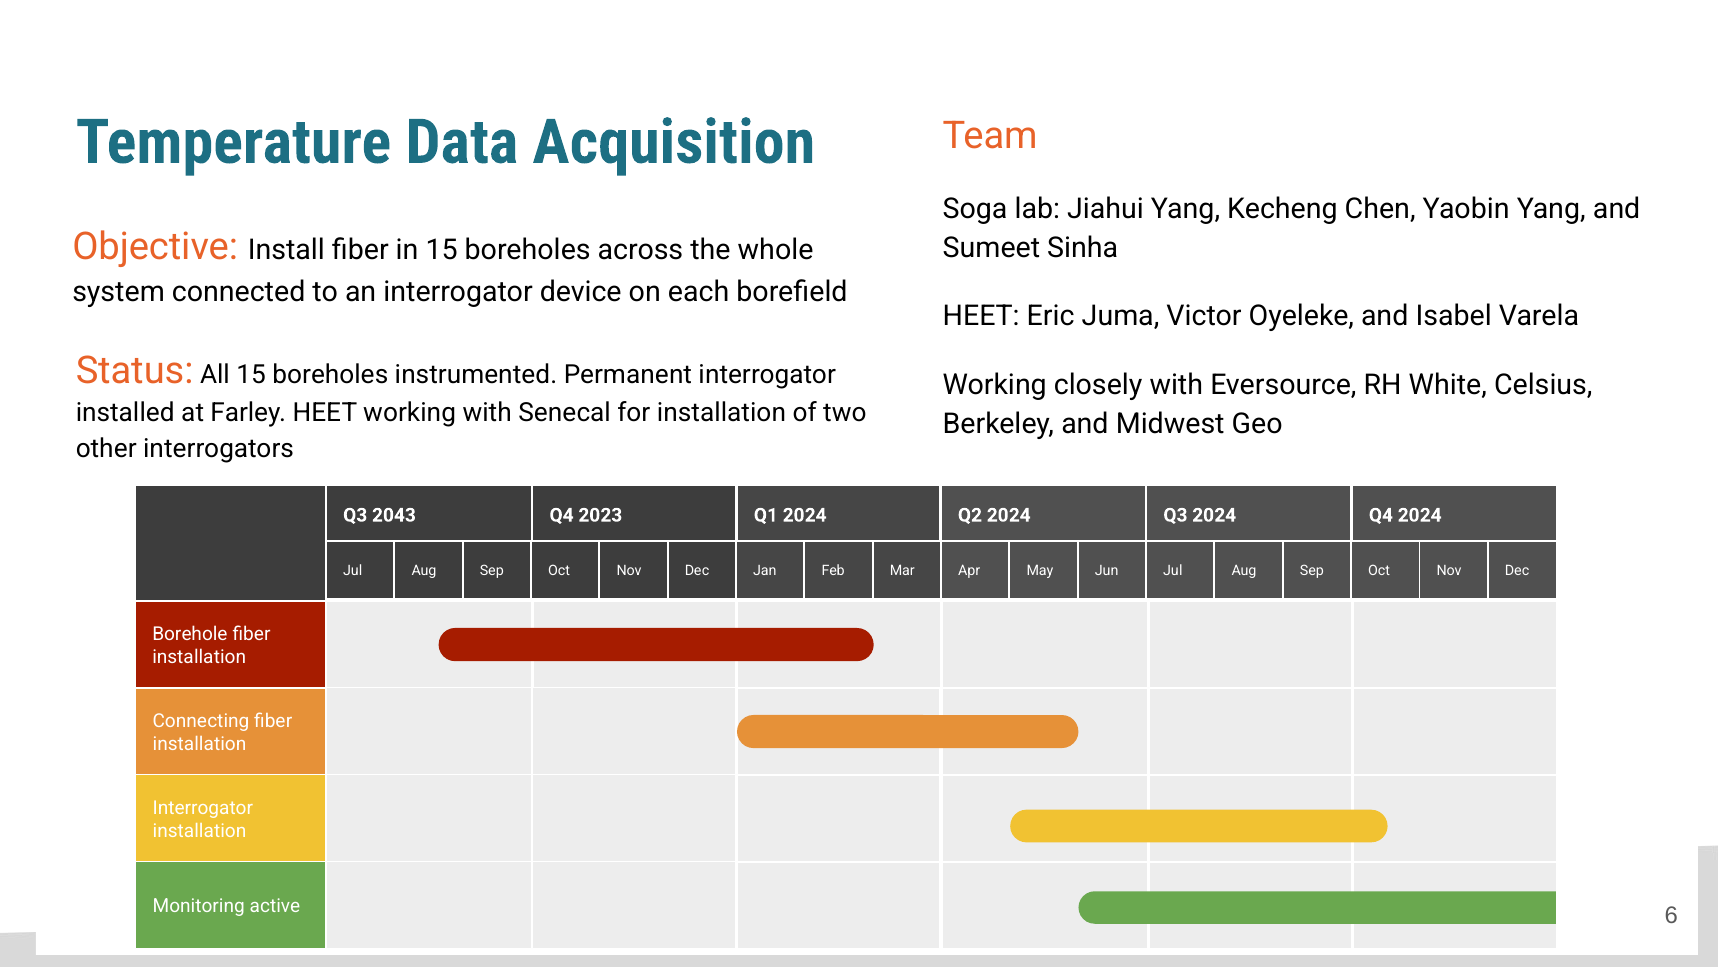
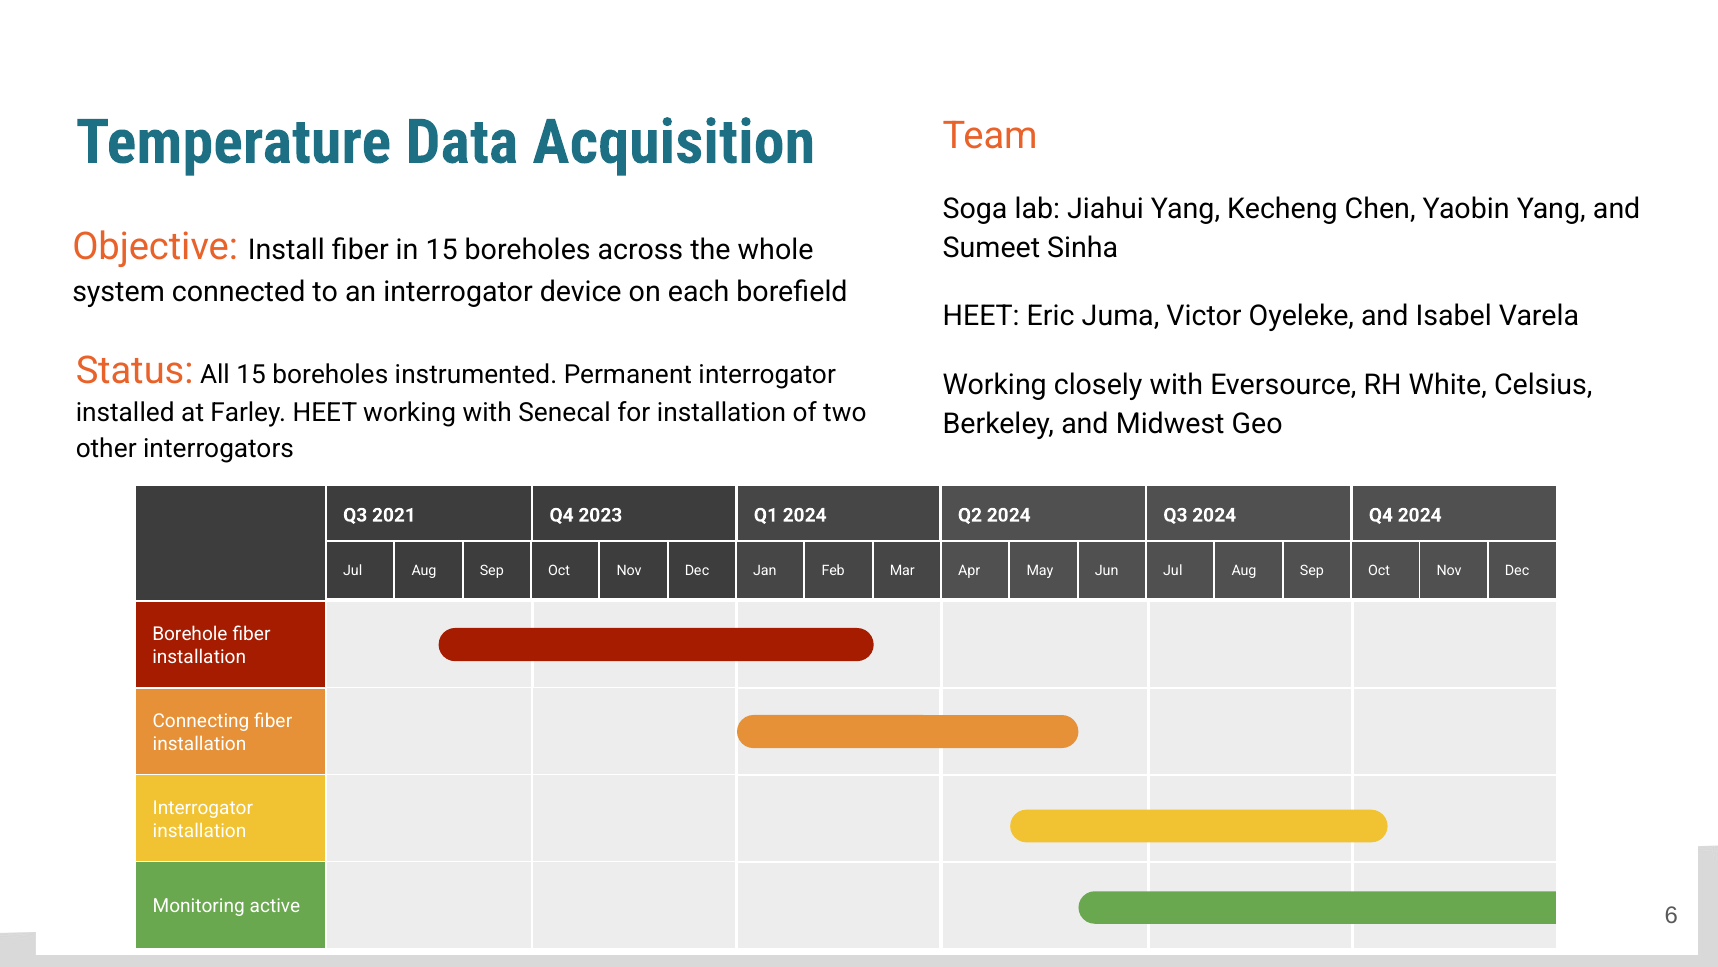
2043: 2043 -> 2021 (394, 515)
